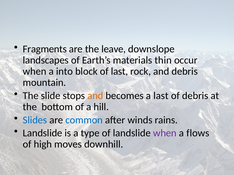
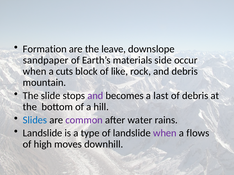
Fragments: Fragments -> Formation (45, 49)
landscapes: landscapes -> sandpaper (46, 60)
thin: thin -> side (163, 60)
into: into -> cuts (64, 72)
of last: last -> like (119, 72)
and colour: orange -> purple (95, 96)
common colour: blue -> purple (84, 120)
winds: winds -> water (140, 120)
